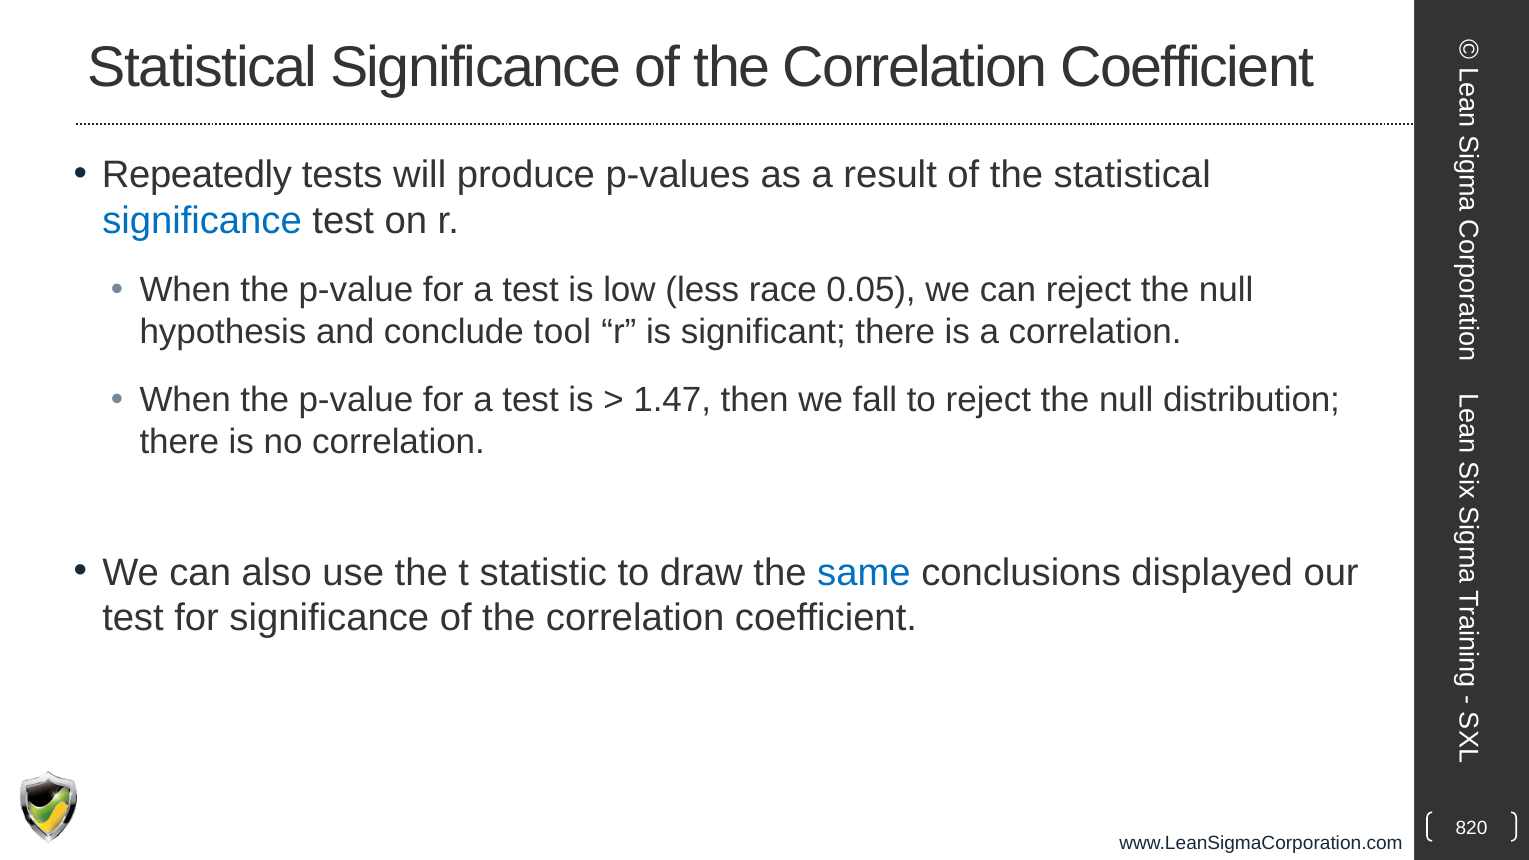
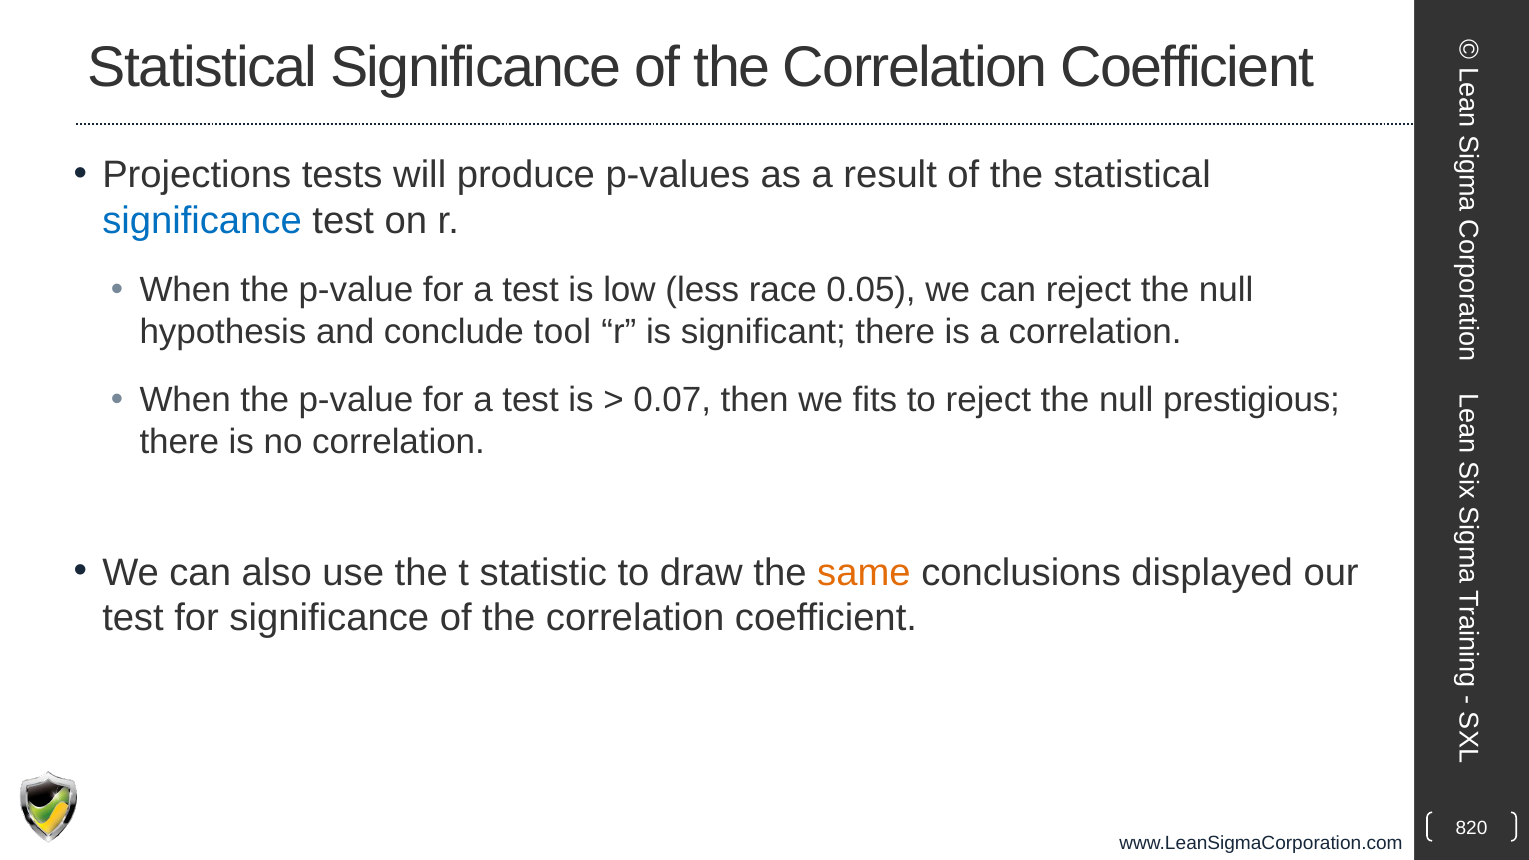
Repeatedly: Repeatedly -> Projections (197, 175)
1.47: 1.47 -> 0.07 (672, 400)
fall: fall -> fits (875, 400)
distribution: distribution -> prestigious (1251, 400)
same colour: blue -> orange (864, 573)
